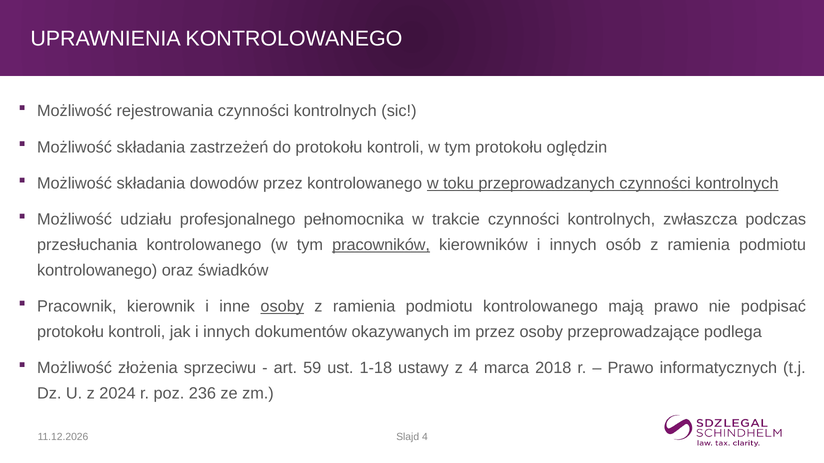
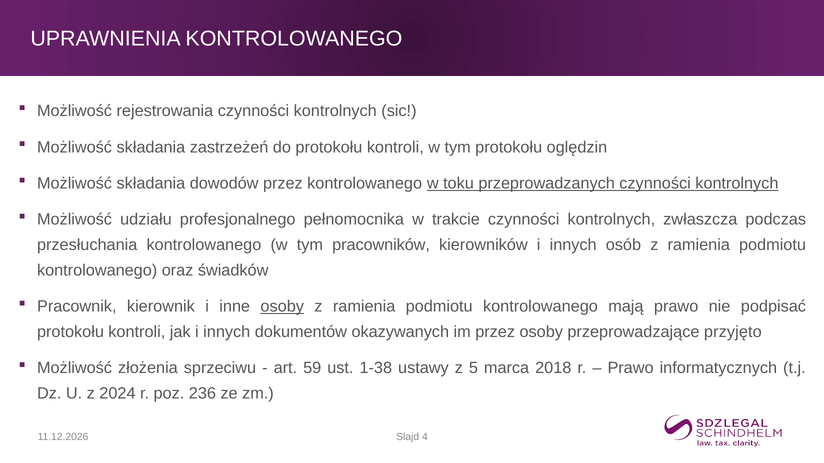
pracowników underline: present -> none (381, 245)
podlega: podlega -> przyjęto (733, 332)
1-18: 1-18 -> 1-38 (376, 368)
z 4: 4 -> 5 (473, 368)
